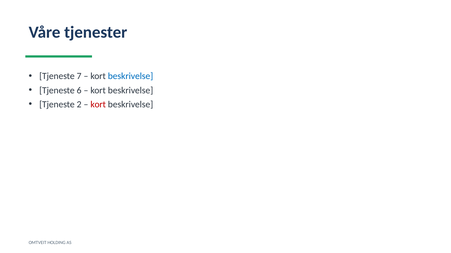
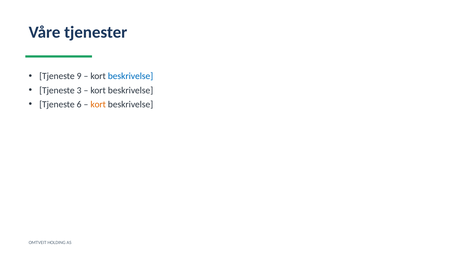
7: 7 -> 9 (79, 76)
6: 6 -> 3 (79, 90)
2: 2 -> 6 (79, 105)
kort colour: red -> orange (98, 105)
